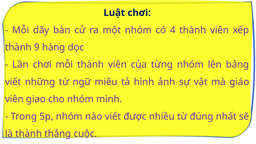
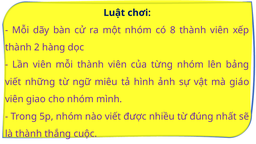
4: 4 -> 8 (173, 30)
9: 9 -> 2 (37, 47)
Lần chơi: chơi -> viên (42, 65)
